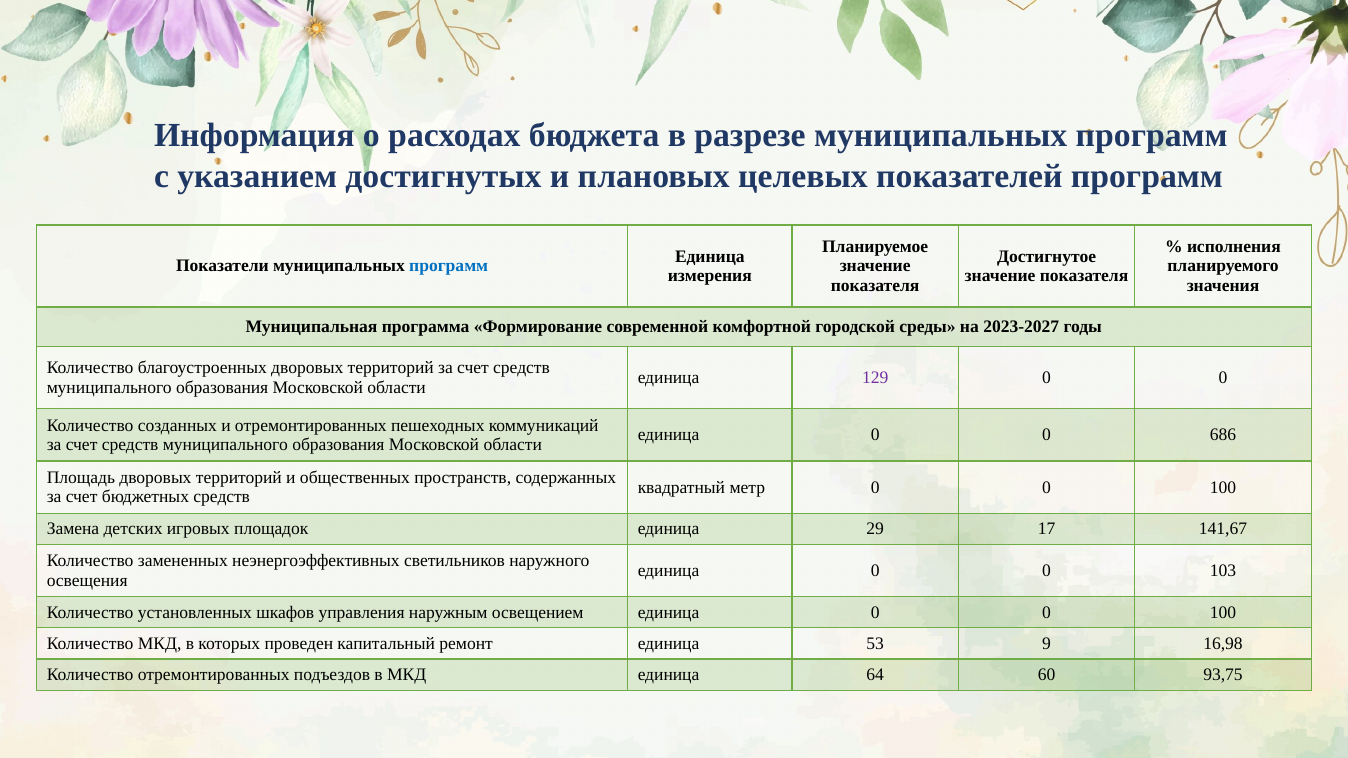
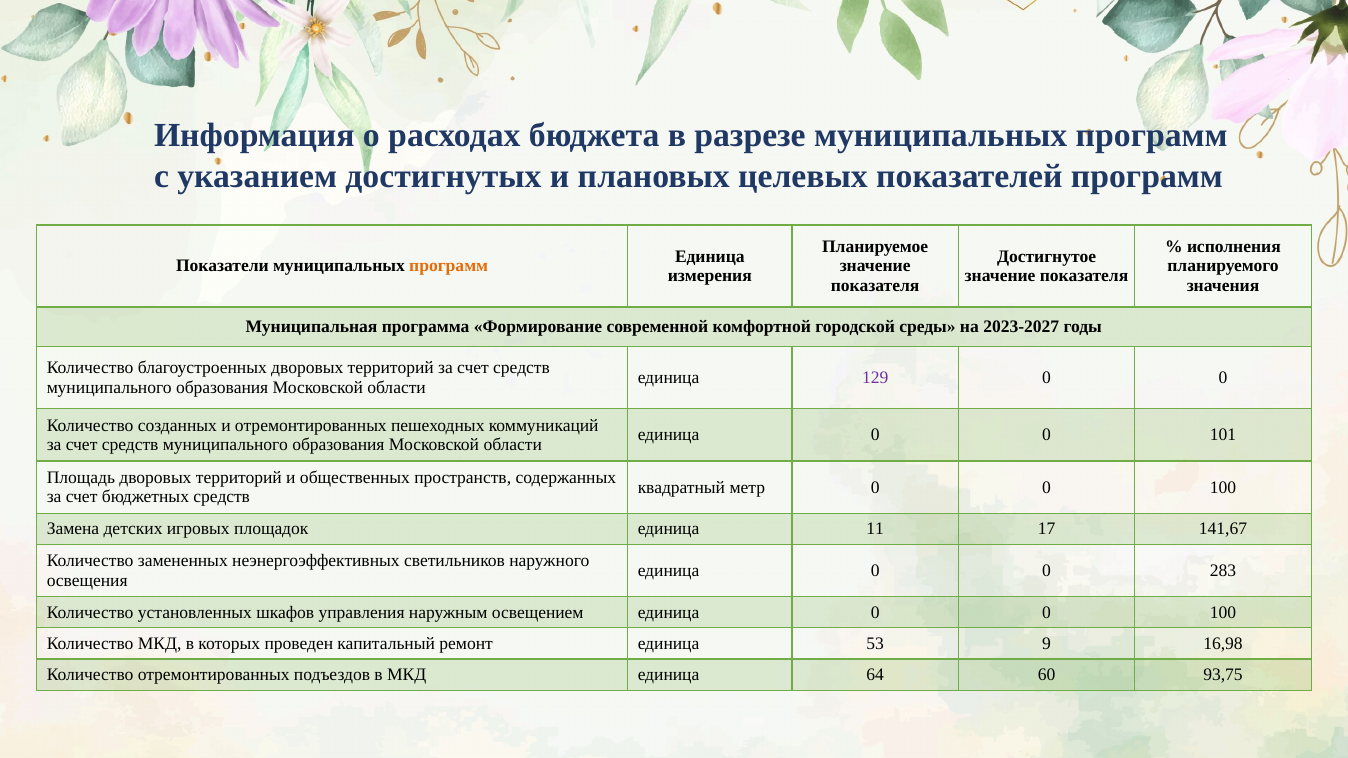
программ colour: blue -> orange (449, 266)
686: 686 -> 101 (1223, 435)
29: 29 -> 11 (875, 529)
103: 103 -> 283 (1223, 571)
